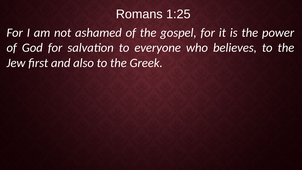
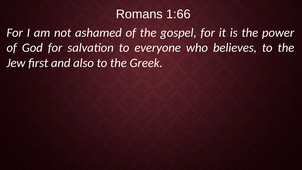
1:25: 1:25 -> 1:66 (178, 14)
